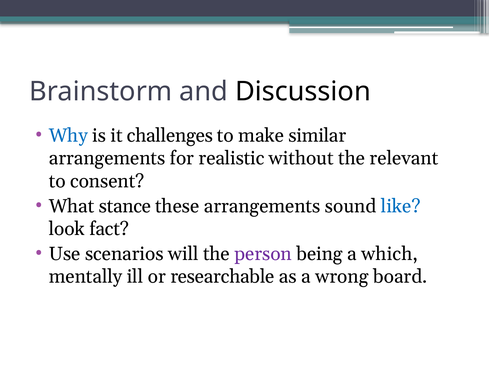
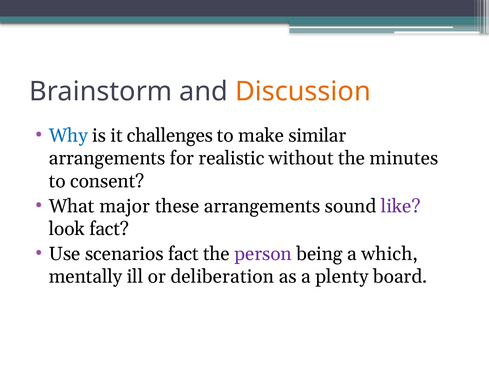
Discussion colour: black -> orange (303, 92)
relevant: relevant -> minutes (404, 158)
stance: stance -> major (125, 206)
like colour: blue -> purple (401, 206)
scenarios will: will -> fact (183, 254)
researchable: researchable -> deliberation (222, 277)
wrong: wrong -> plenty (342, 277)
